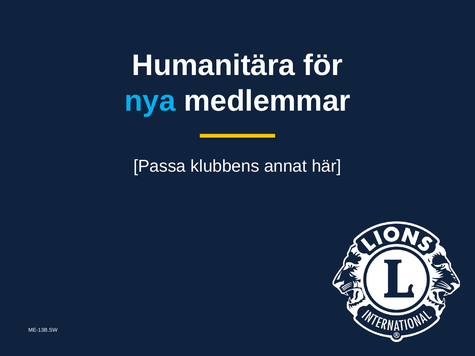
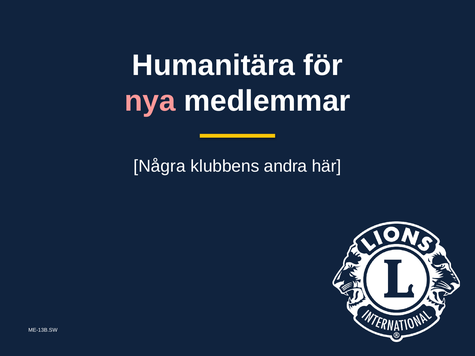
nya colour: light blue -> pink (150, 101)
Passa: Passa -> Några (160, 166)
annat: annat -> andra (286, 166)
